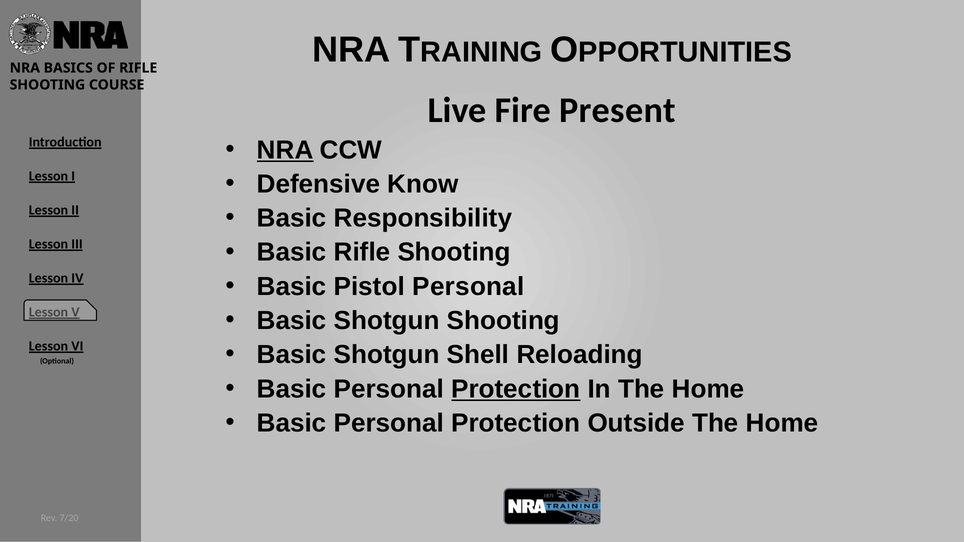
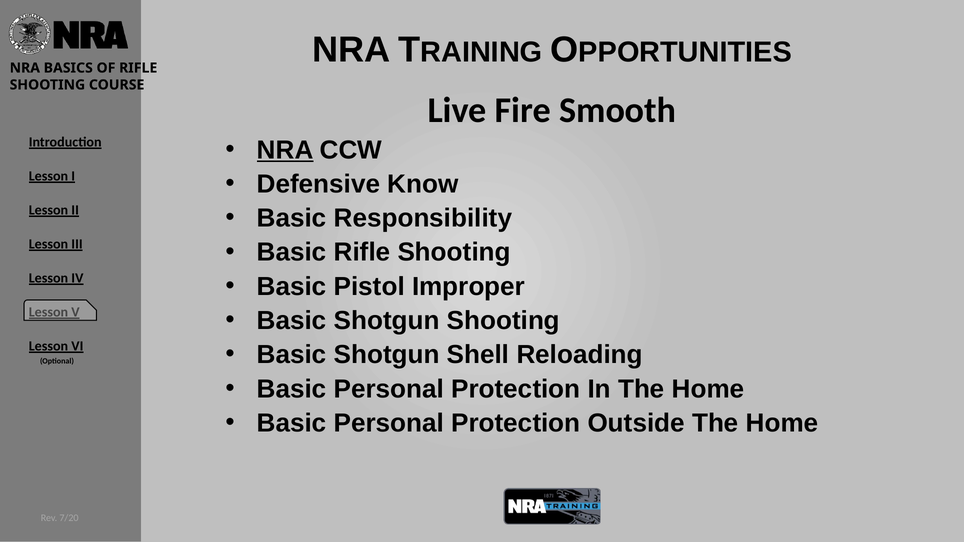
Present: Present -> Smooth (618, 110)
Pistol Personal: Personal -> Improper (469, 287)
Protection underline: present -> none (516, 389)
